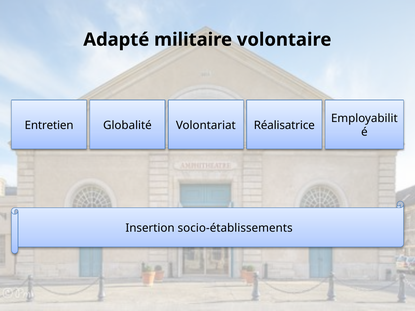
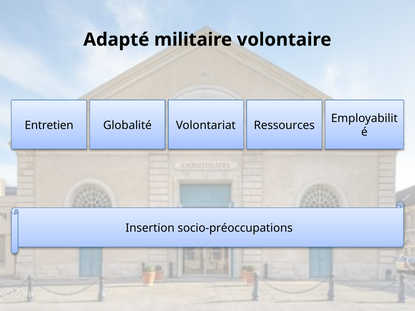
Réalisatrice: Réalisatrice -> Ressources (284, 125)
socio-établissements: socio-établissements -> socio-préoccupations (235, 228)
